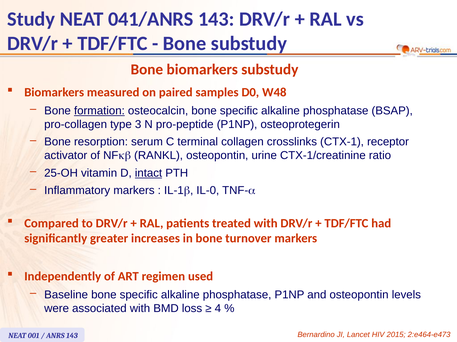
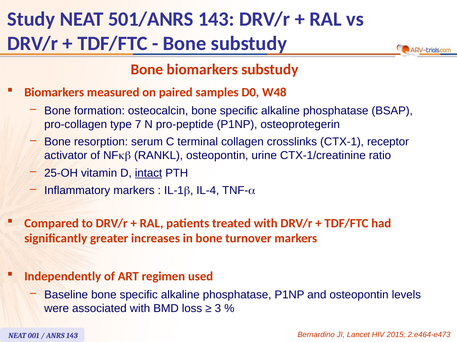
041/ANRS: 041/ANRS -> 501/ANRS (151, 19)
formation underline: present -> none (99, 111)
3: 3 -> 7 (138, 125)
IL-0: IL-0 -> IL-4 (208, 191)
4: 4 -> 3 (218, 309)
